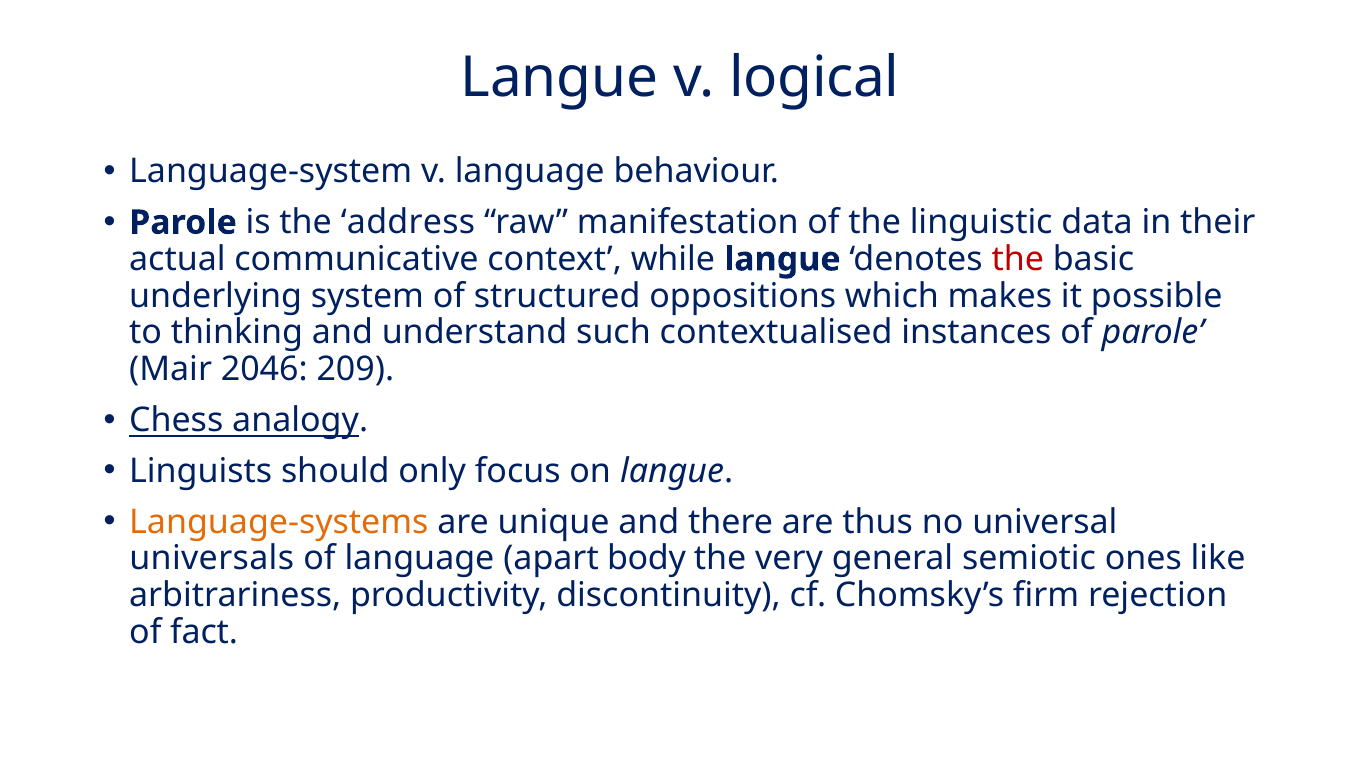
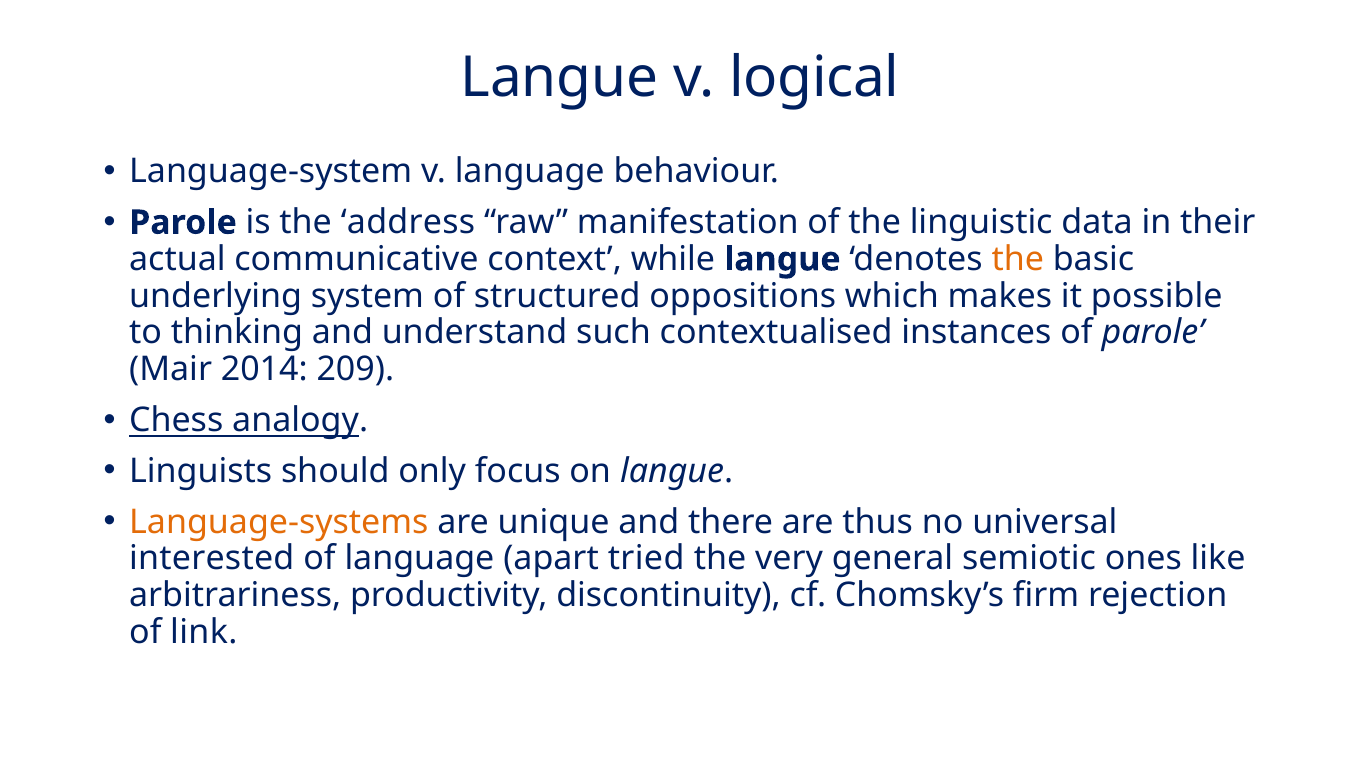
the colour: red -> orange (1018, 259)
2046: 2046 -> 2014 (264, 369)
universals: universals -> interested (212, 559)
body: body -> tried (646, 559)
fact: fact -> link (204, 632)
